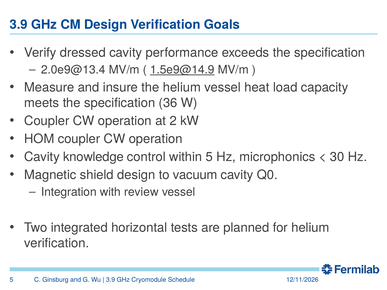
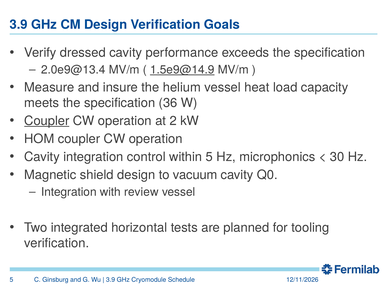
Coupler underline: none -> present (47, 121)
Cavity knowledge: knowledge -> integration (93, 157)
for helium: helium -> tooling (310, 228)
